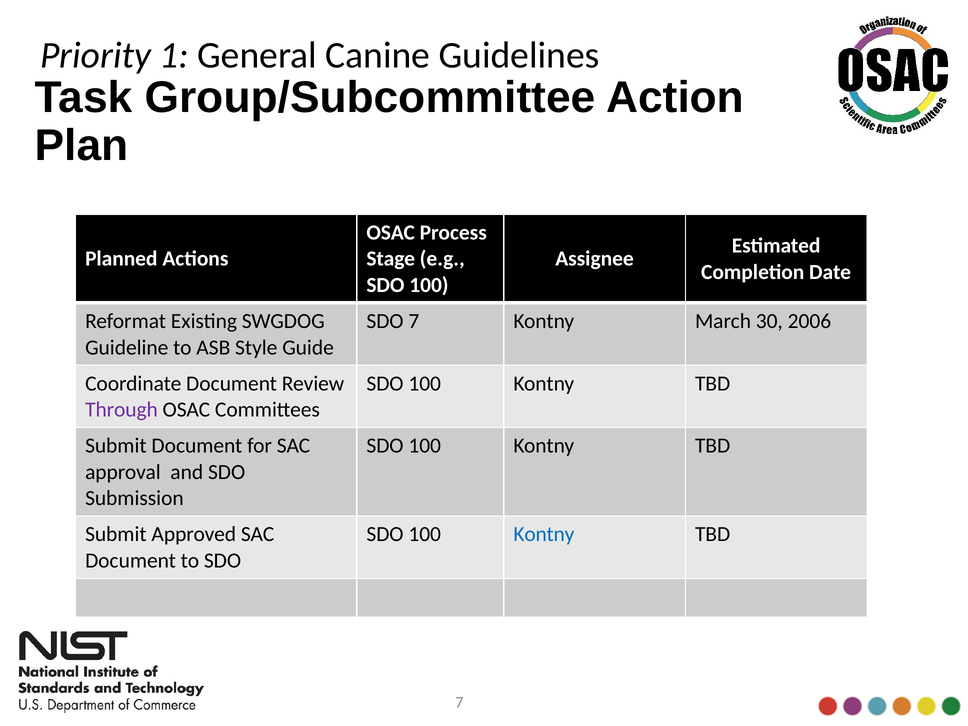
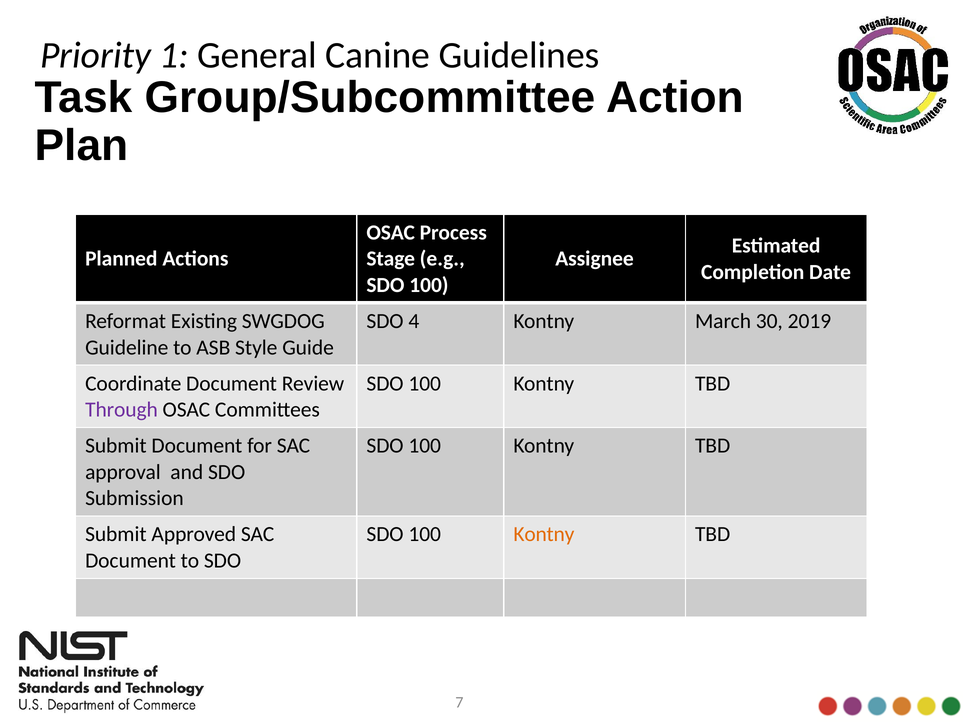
SDO 7: 7 -> 4 (414, 321)
2006: 2006 -> 2019 (809, 321)
Kontny colour: blue -> orange (544, 534)
